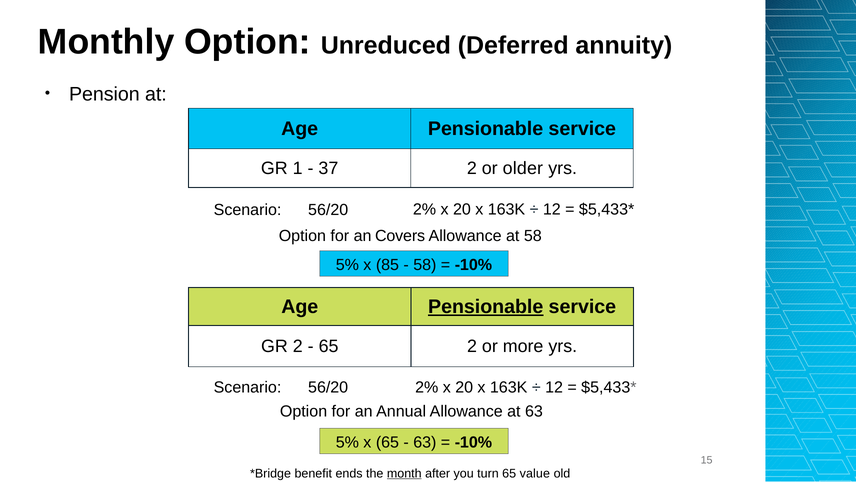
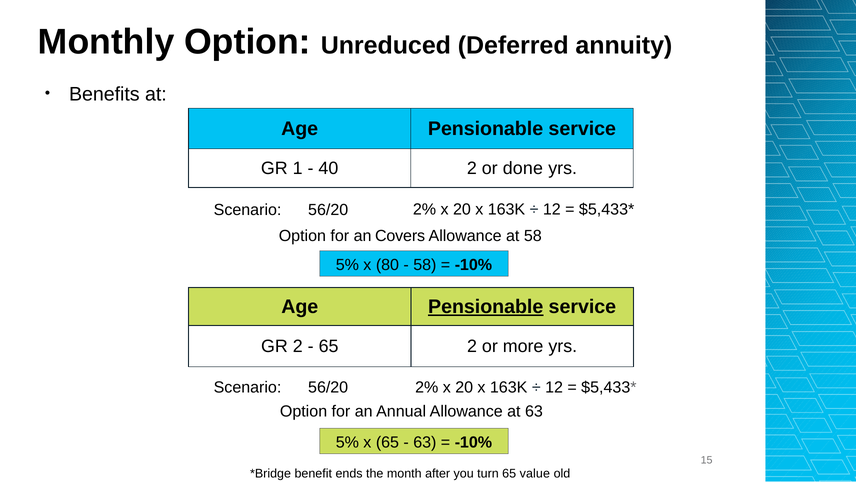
Pension: Pension -> Benefits (104, 94)
37: 37 -> 40 (328, 168)
older: older -> done (523, 168)
85: 85 -> 80 (387, 265)
month underline: present -> none (404, 473)
